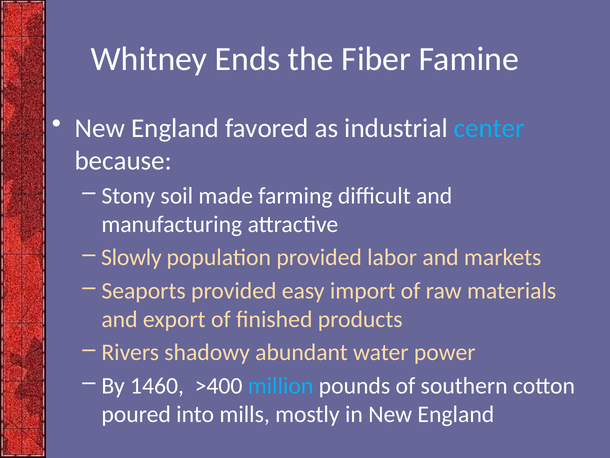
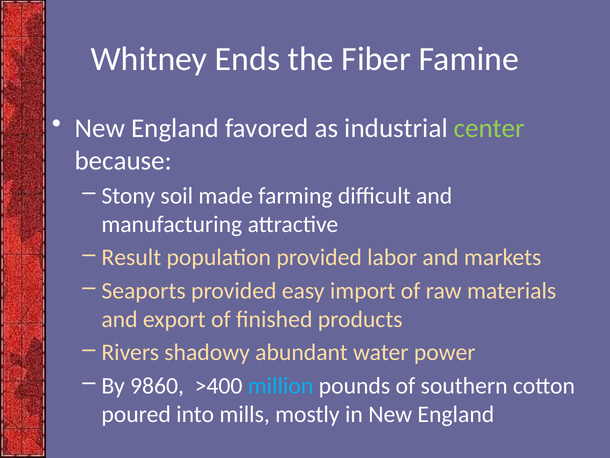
center colour: light blue -> light green (489, 128)
Slowly: Slowly -> Result (131, 257)
1460: 1460 -> 9860 (157, 385)
